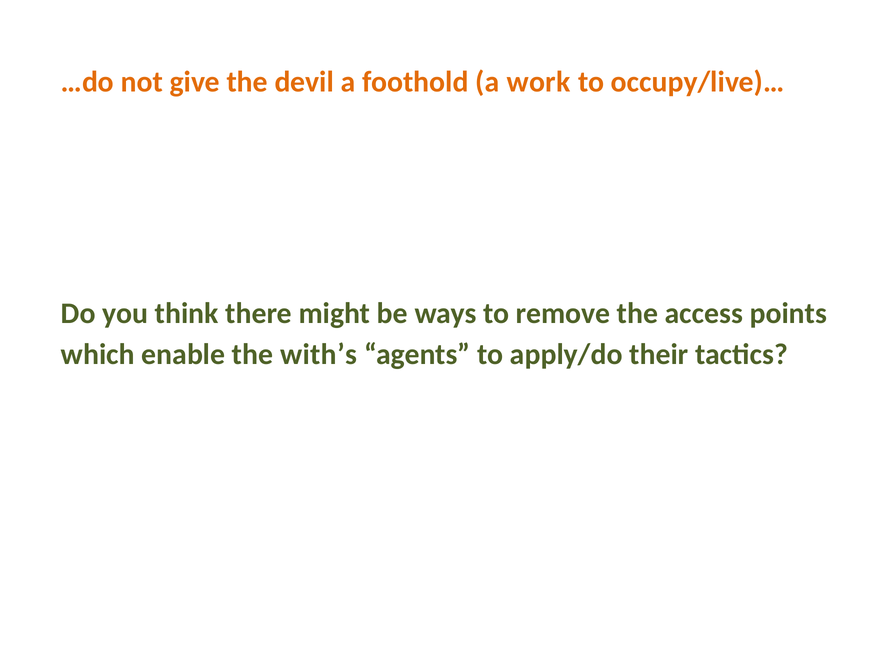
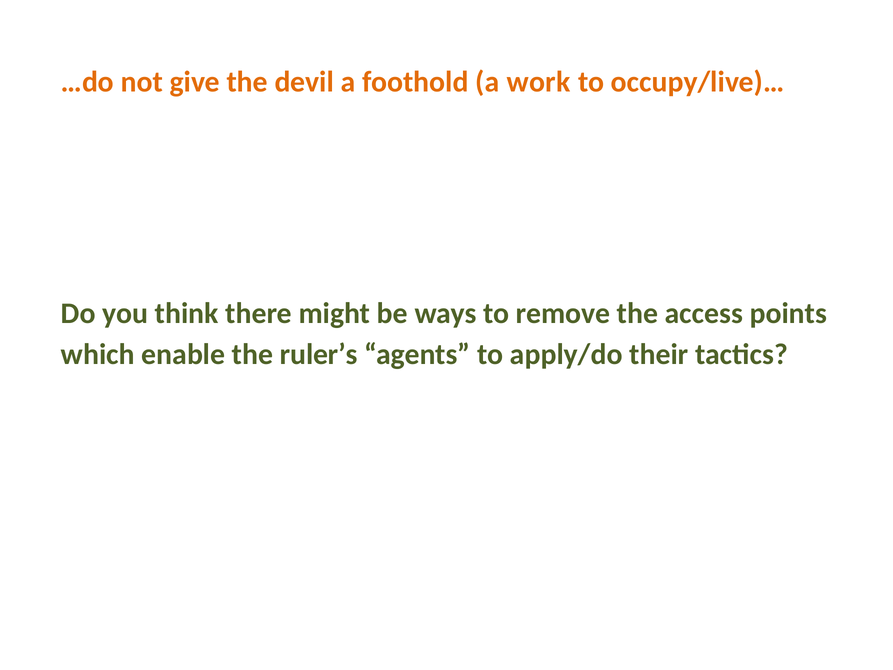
with’s: with’s -> ruler’s (319, 354)
